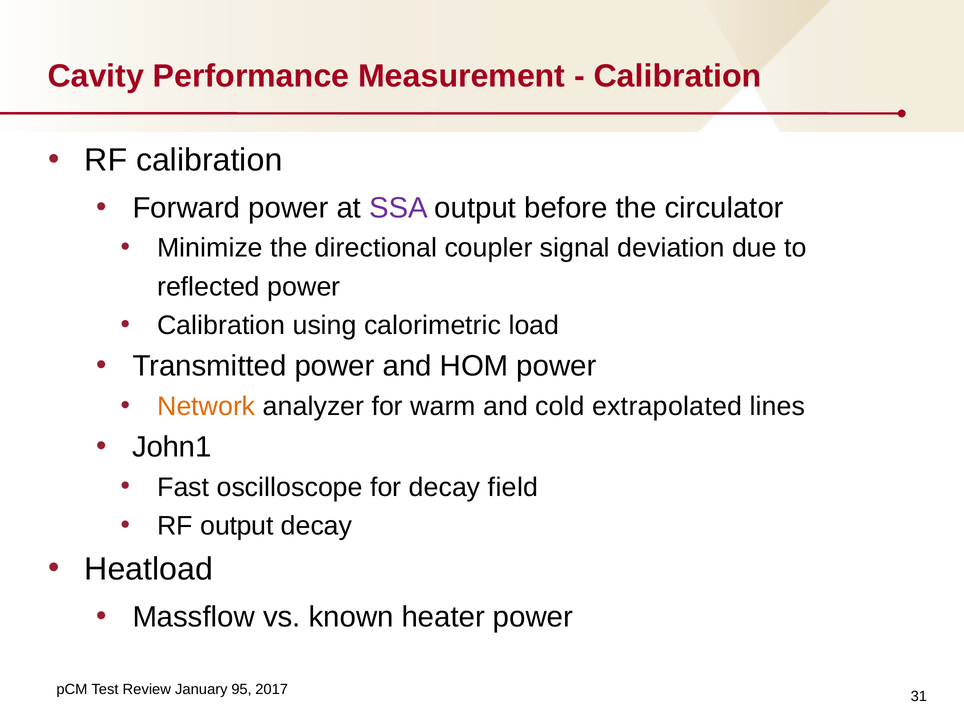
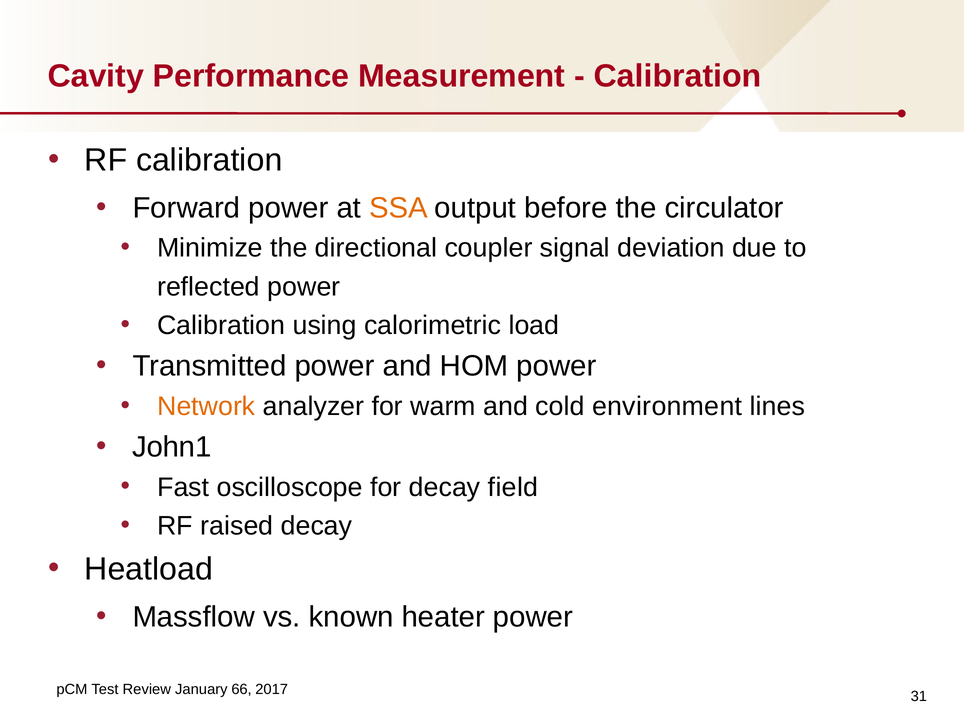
SSA colour: purple -> orange (399, 208)
extrapolated: extrapolated -> environment (667, 406)
RF output: output -> raised (237, 526)
95: 95 -> 66 (242, 689)
